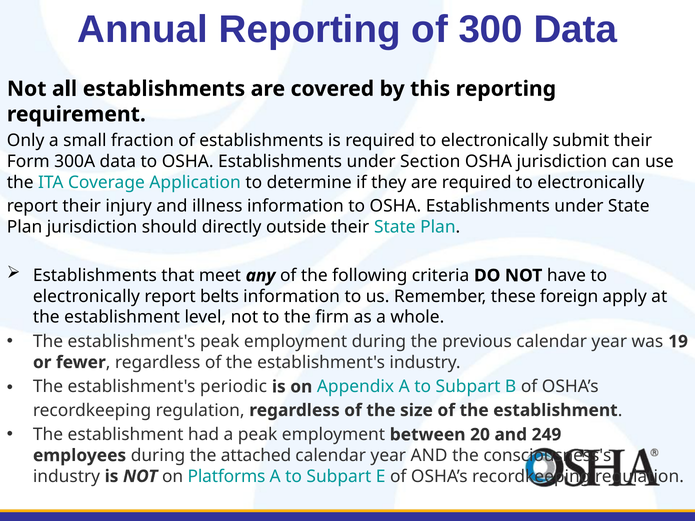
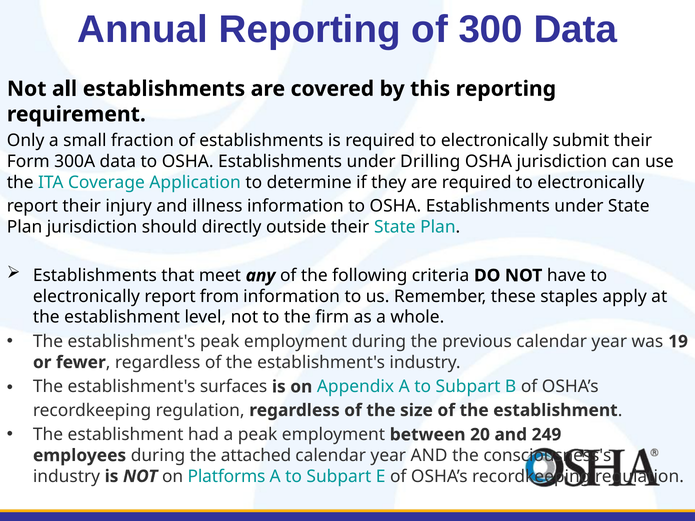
Section: Section -> Drilling (430, 162)
belts: belts -> from (220, 297)
foreign: foreign -> staples (569, 297)
periodic: periodic -> surfaces (234, 387)
